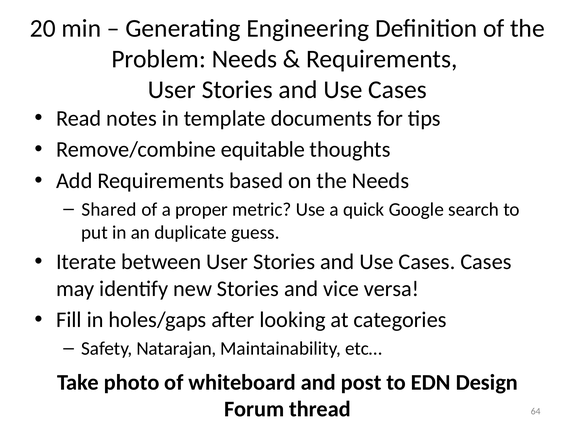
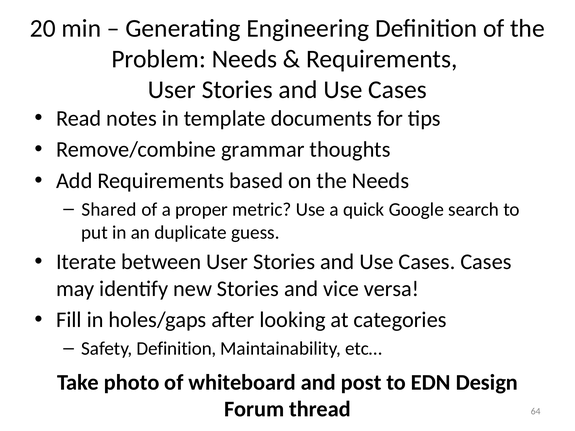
equitable: equitable -> grammar (263, 150)
Safety Natarajan: Natarajan -> Definition (176, 349)
